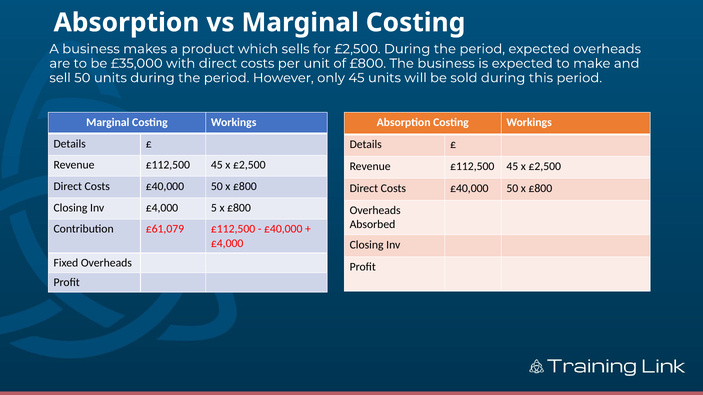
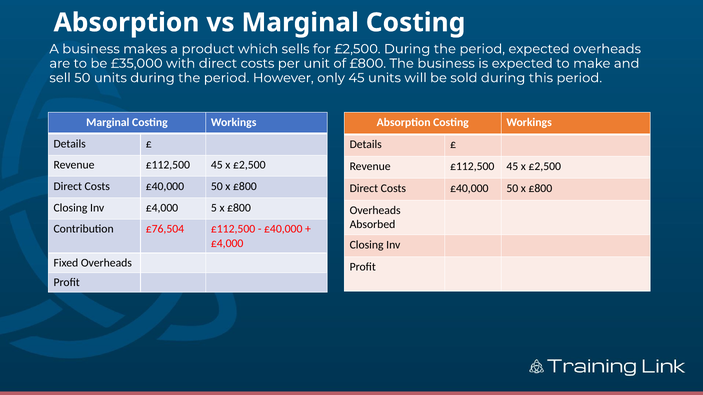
£61,079: £61,079 -> £76,504 (165, 229)
